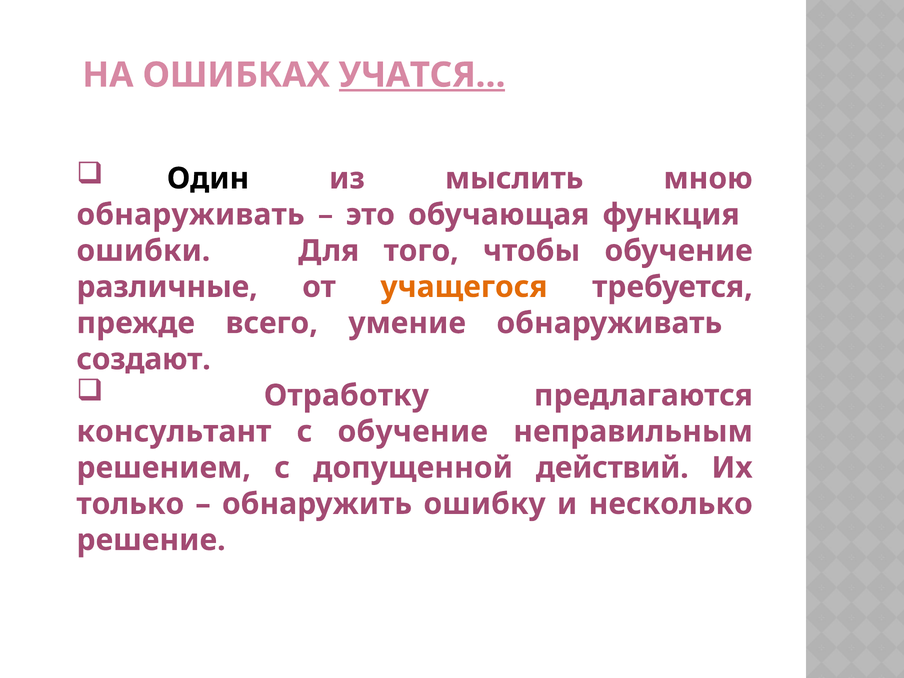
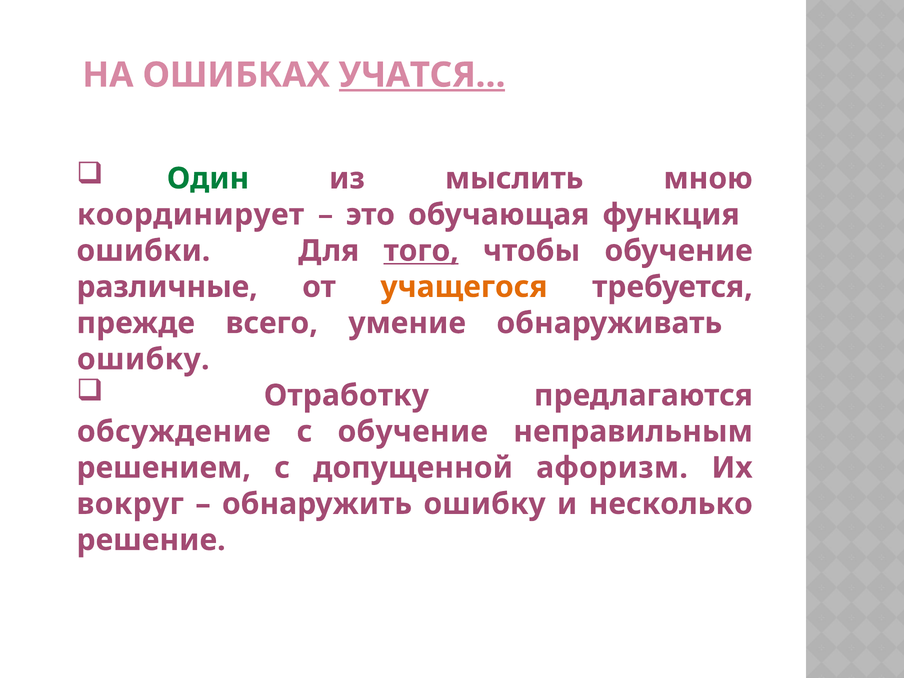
Один colour: black -> green (208, 179)
обнаруживать: обнаруживать -> координирует (190, 215)
того underline: none -> present (421, 251)
создают: создают -> ошибку (143, 359)
консультант: консультант -> обсуждение (174, 432)
действий: действий -> афоризм (612, 468)
только: только -> вокруг (130, 504)
